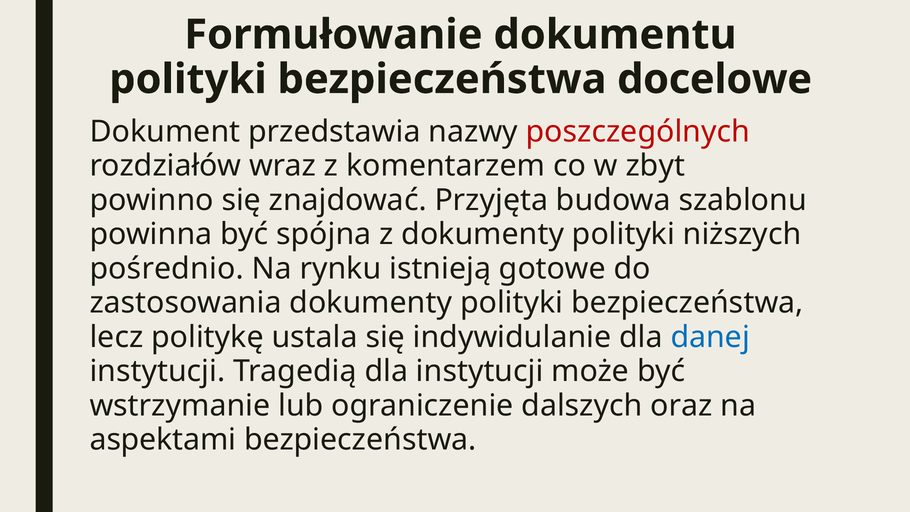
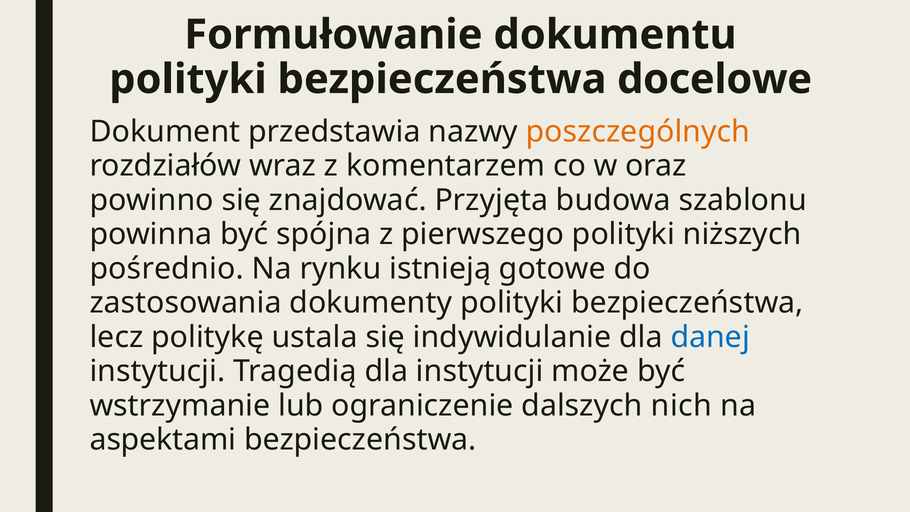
poszczególnych colour: red -> orange (638, 131)
zbyt: zbyt -> oraz (656, 166)
z dokumenty: dokumenty -> pierwszego (483, 234)
oraz: oraz -> nich (681, 406)
